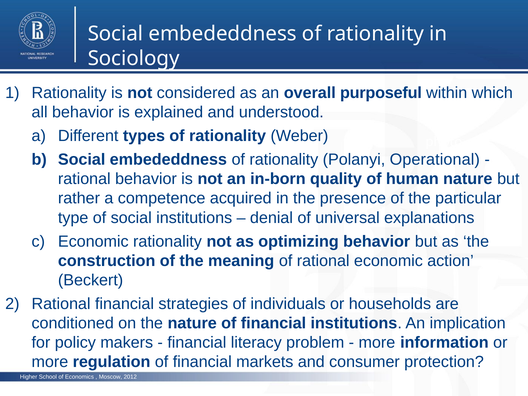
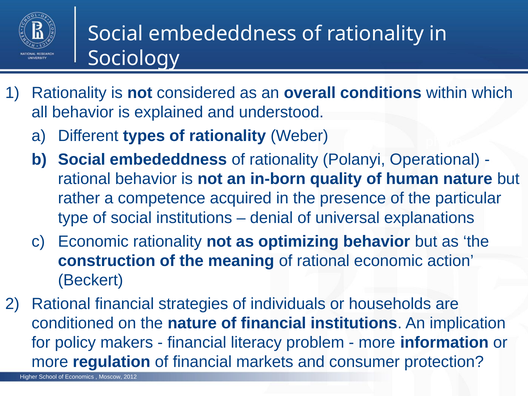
purposeful: purposeful -> conditions (381, 93)
